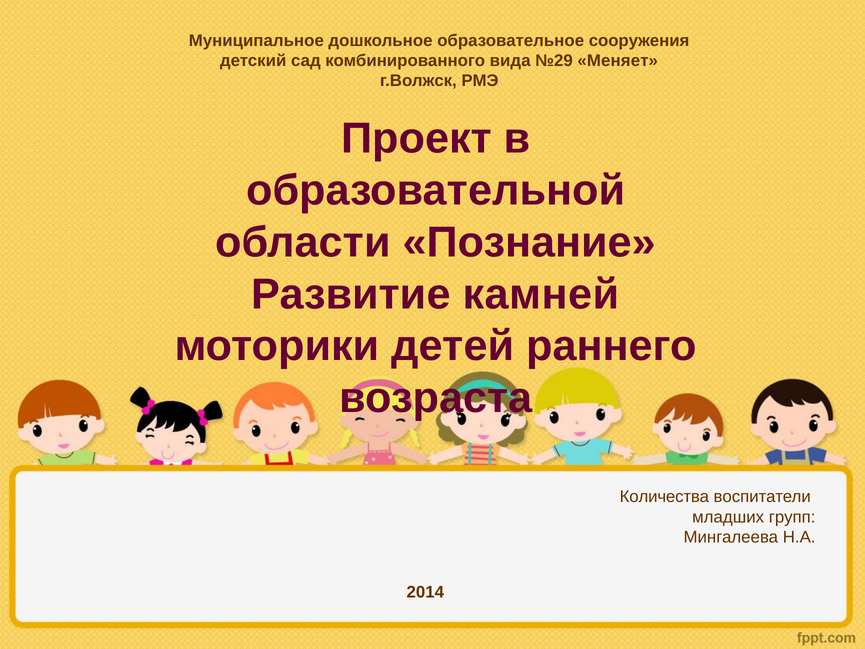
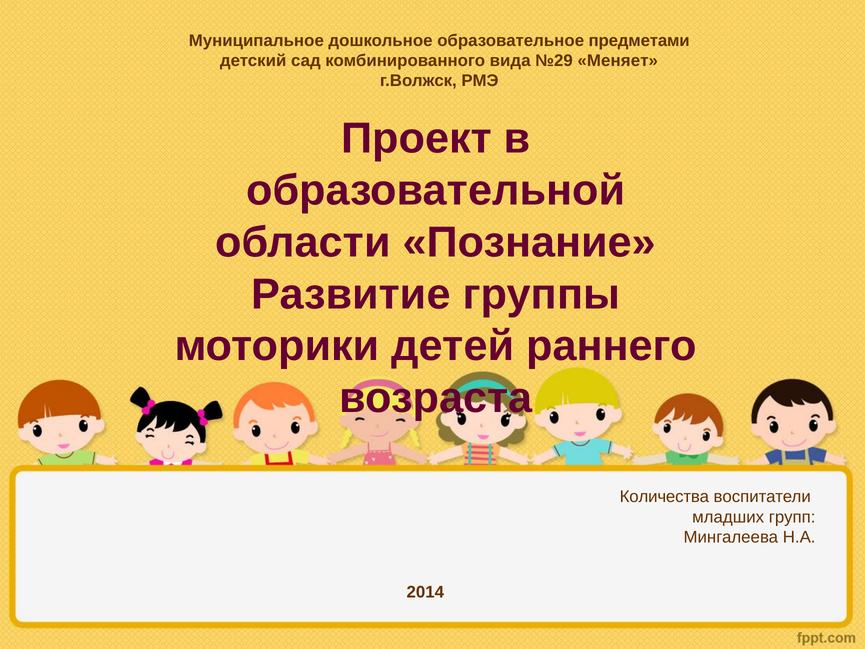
сооружения: сооружения -> предметами (639, 41)
камней: камней -> группы (541, 294)
